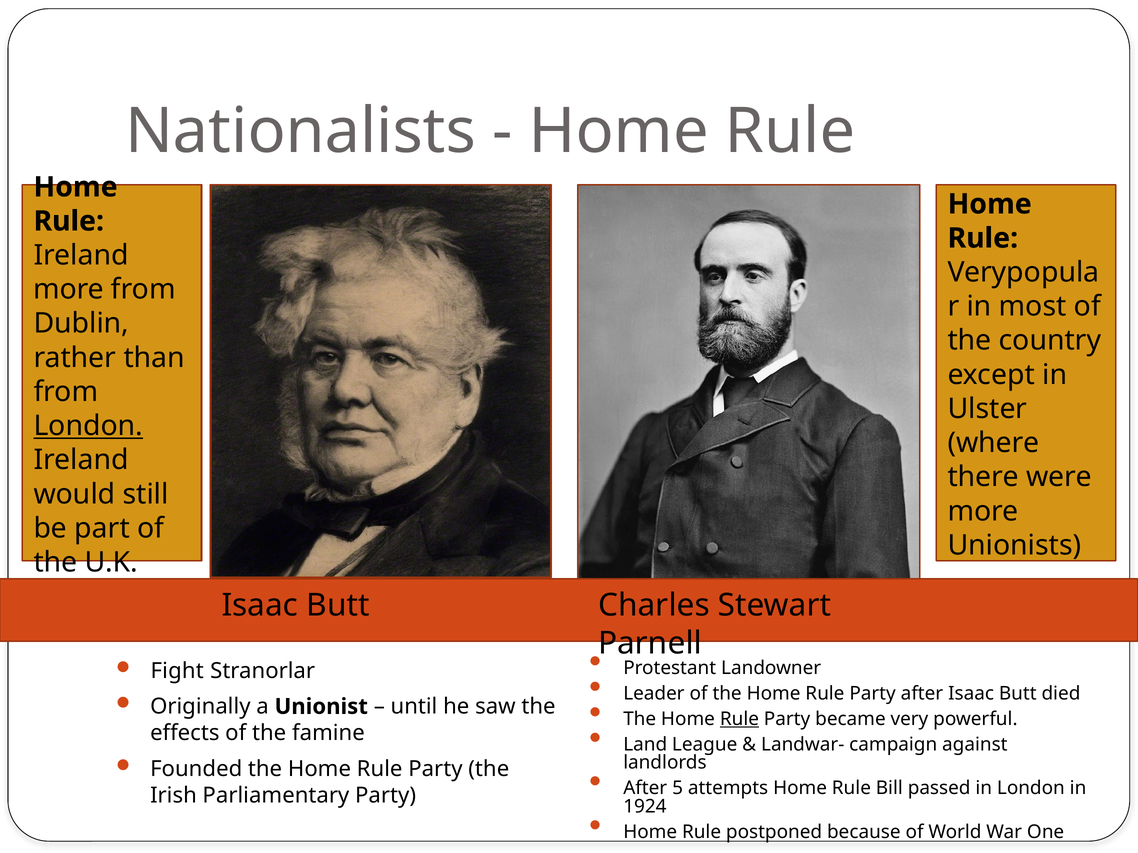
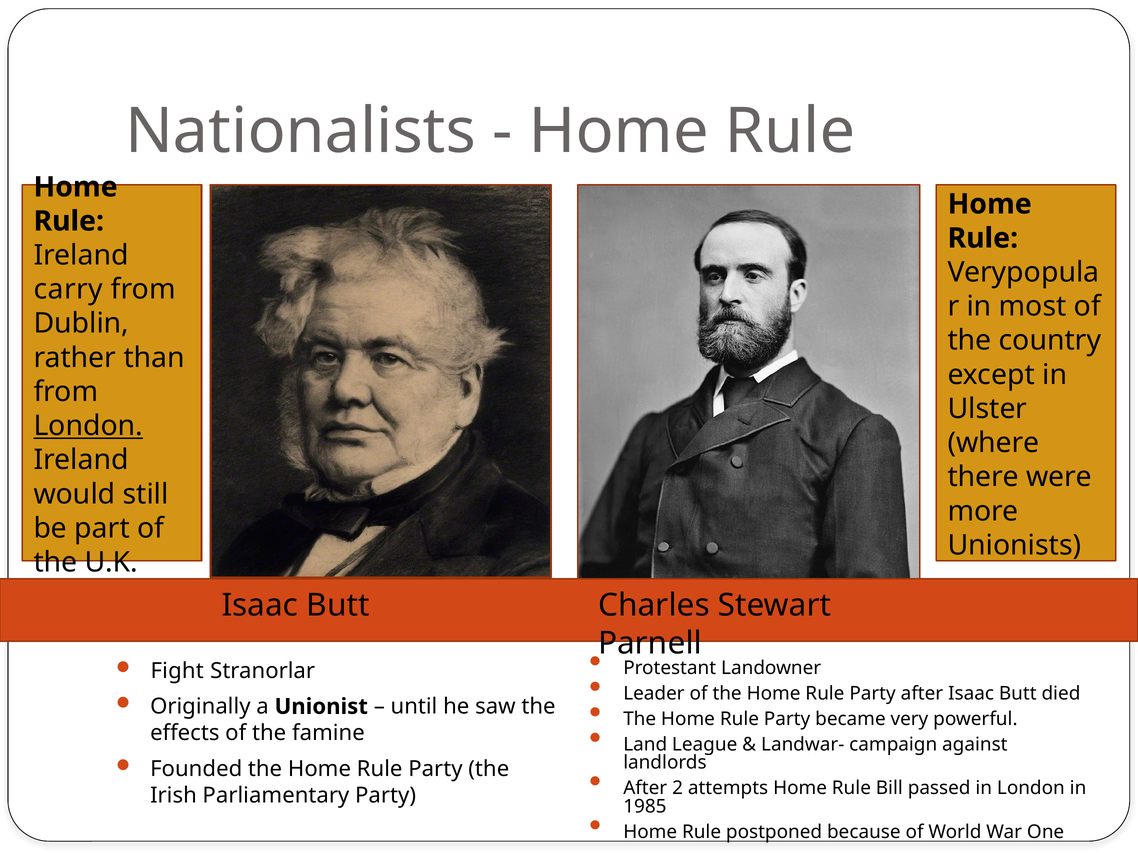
more: more -> carry (68, 290)
Rule underline: present -> none (739, 719)
5: 5 -> 2 (678, 789)
1924: 1924 -> 1985 (645, 807)
